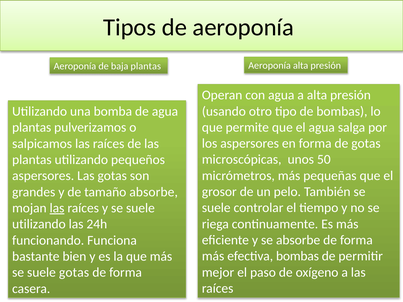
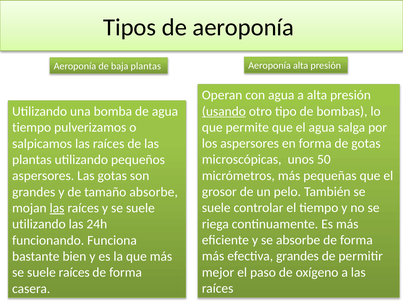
usando underline: none -> present (224, 111)
plantas: plantas -> tiempo (32, 128)
efectiva bombas: bombas -> grandes (297, 256)
suele gotas: gotas -> raíces (74, 273)
